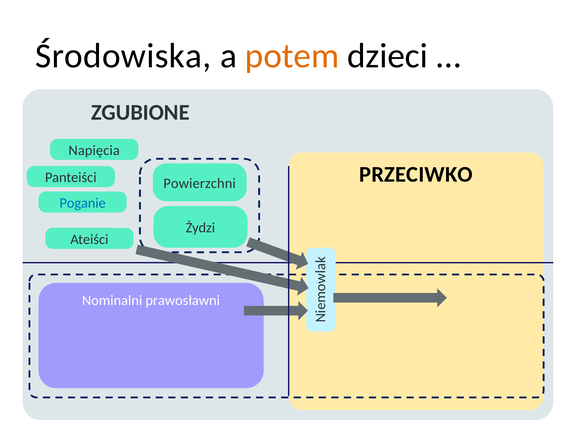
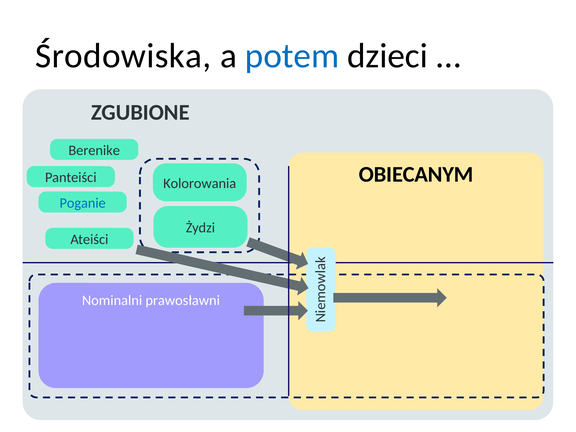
potem colour: orange -> blue (292, 56)
Napięcia: Napięcia -> Berenike (94, 150)
PRZECIWKO: PRZECIWKO -> OBIECANYM (416, 174)
Powierzchni: Powierzchni -> Kolorowania (200, 183)
